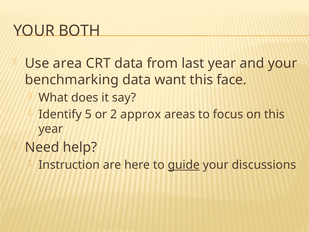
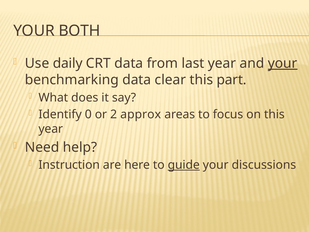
area: area -> daily (68, 63)
your underline: none -> present (283, 63)
want: want -> clear (170, 80)
face: face -> part (232, 80)
5: 5 -> 0 (88, 114)
